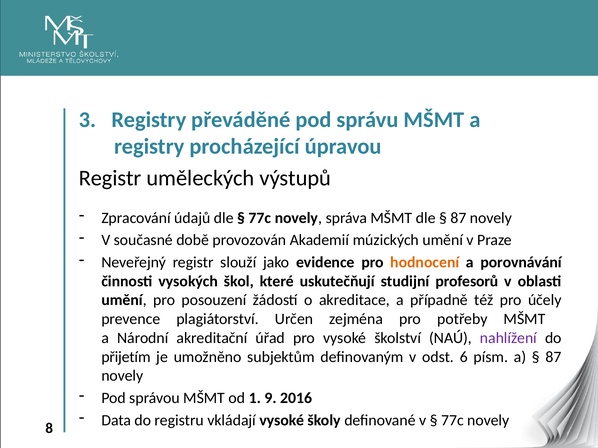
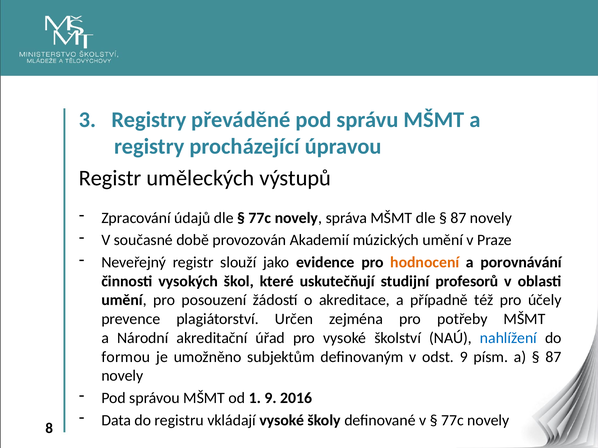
nahlížení colour: purple -> blue (508, 338)
přijetím: přijetím -> formou (126, 357)
odst 6: 6 -> 9 (464, 357)
